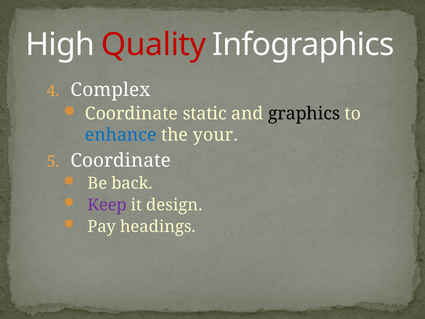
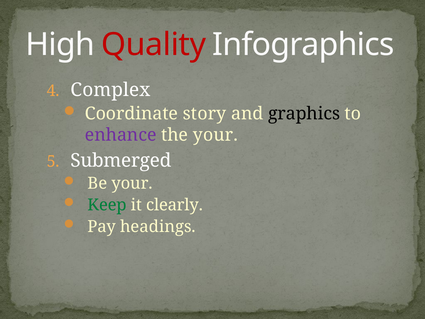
static: static -> story (205, 114)
enhance colour: blue -> purple (121, 135)
Coordinate: Coordinate -> Submerged (121, 161)
Be back: back -> your (132, 183)
Keep colour: purple -> green (107, 205)
design: design -> clearly (175, 205)
